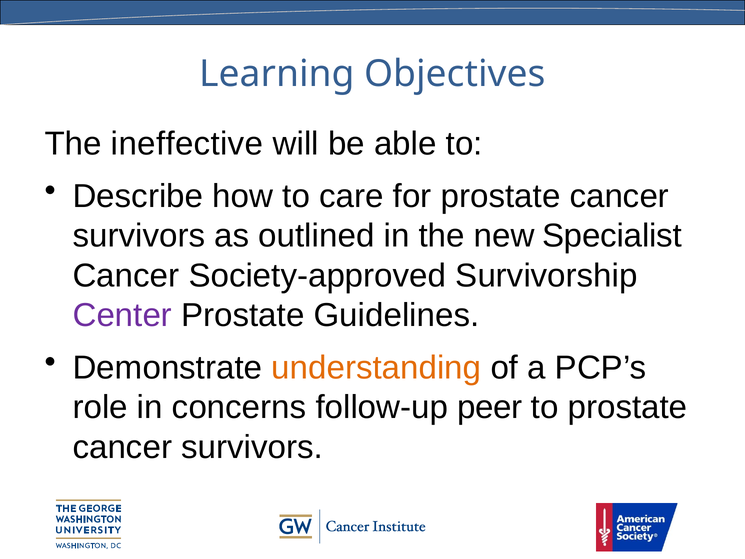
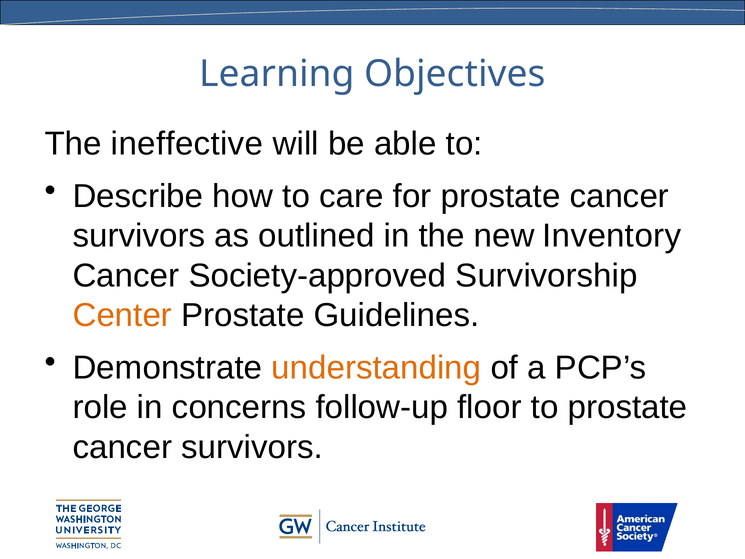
Specialist: Specialist -> Inventory (612, 236)
Center colour: purple -> orange (122, 315)
peer: peer -> floor (489, 407)
